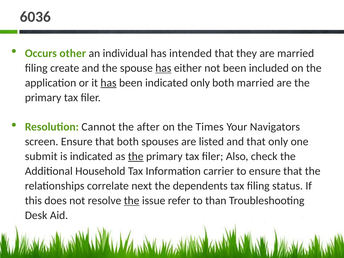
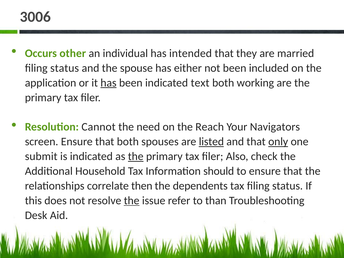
6036: 6036 -> 3006 (35, 17)
create: create -> status (65, 68)
has underline: present -> none (163, 68)
indicated only: only -> text (200, 83)
both married: married -> working (255, 83)
after: after -> need (148, 127)
Times: Times -> Reach (210, 127)
listed underline: none -> present (211, 142)
only underline: none -> present (278, 142)
carrier: carrier -> should (219, 171)
next: next -> then (142, 186)
